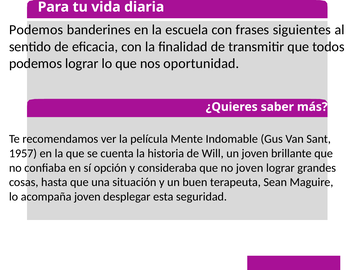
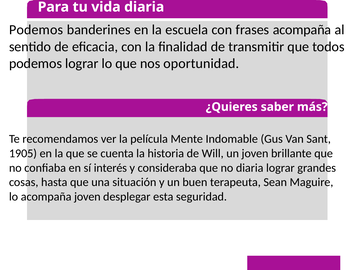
frases siguientes: siguientes -> acompaña (302, 30)
1957: 1957 -> 1905 (23, 153)
opción: opción -> interés (110, 168)
no joven: joven -> diaria (250, 168)
